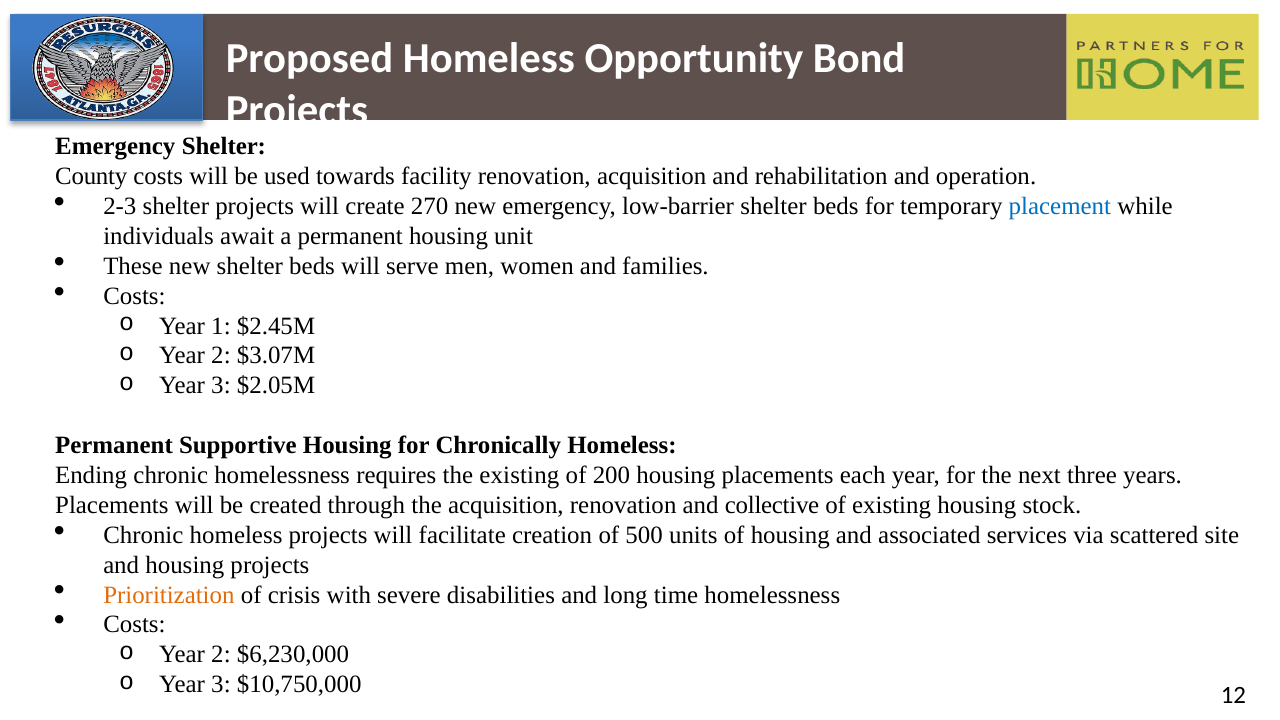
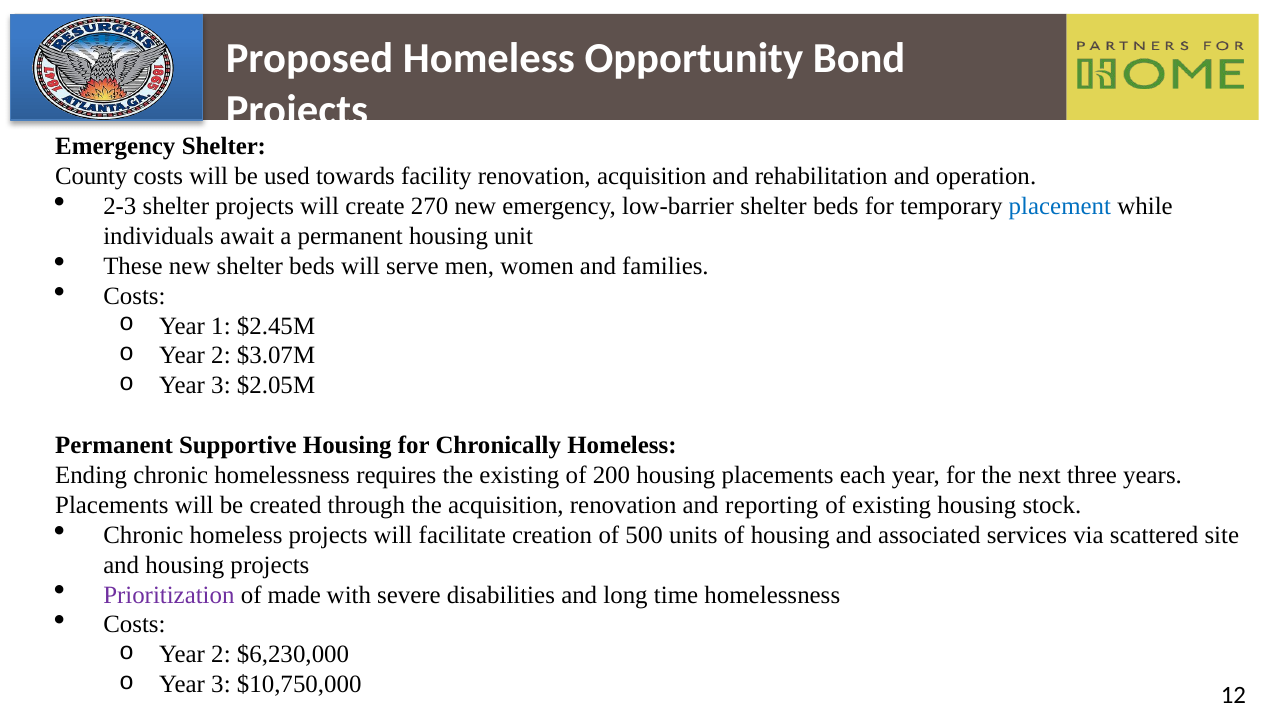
collective: collective -> reporting (772, 505)
Prioritization colour: orange -> purple (169, 595)
crisis: crisis -> made (294, 595)
